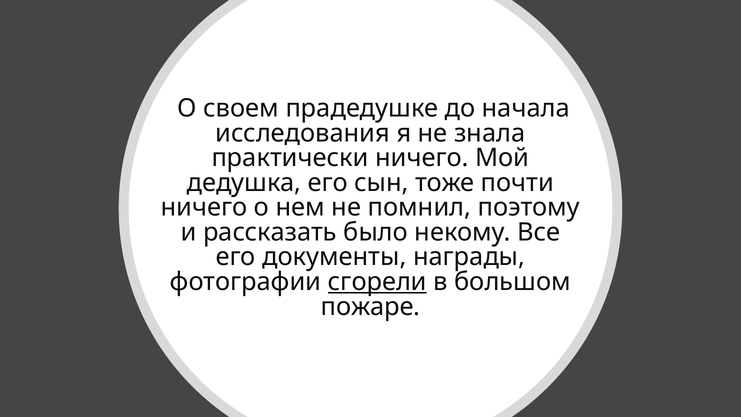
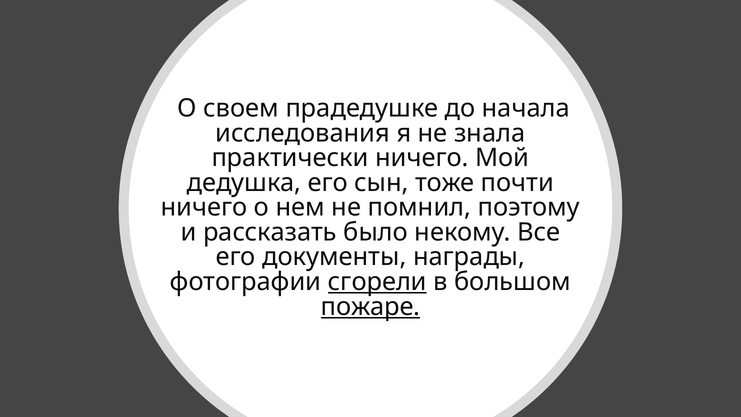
пожаре underline: none -> present (371, 306)
